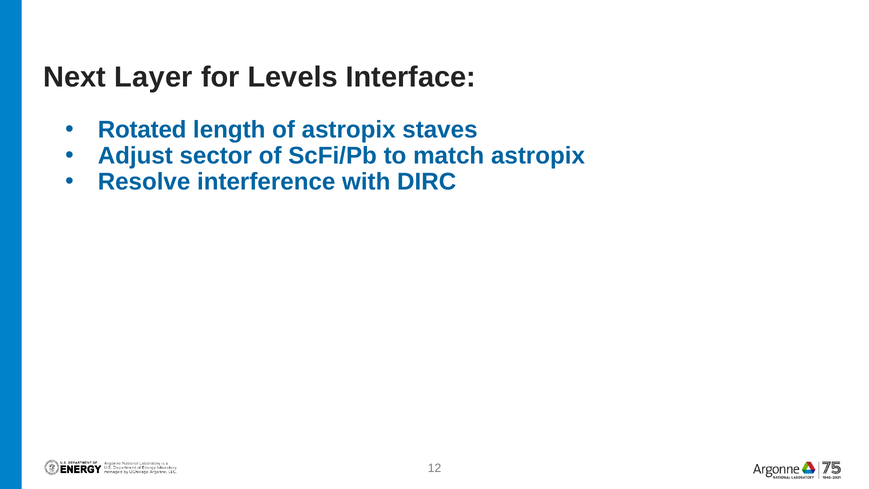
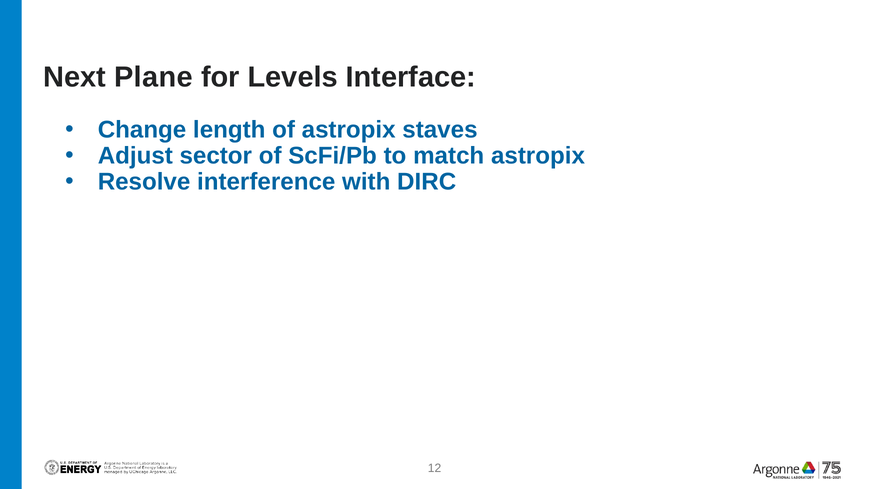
Layer: Layer -> Plane (153, 77)
Rotated: Rotated -> Change (142, 130)
